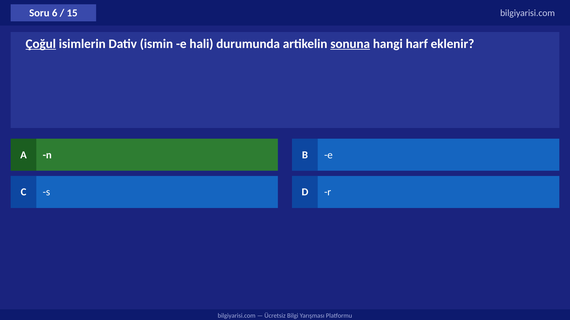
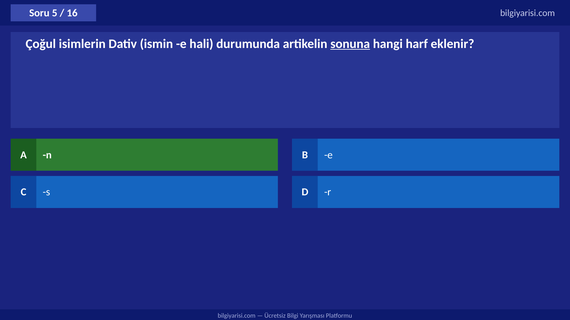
6: 6 -> 5 (55, 13)
15: 15 -> 16 (72, 13)
Çoğul underline: present -> none (41, 44)
